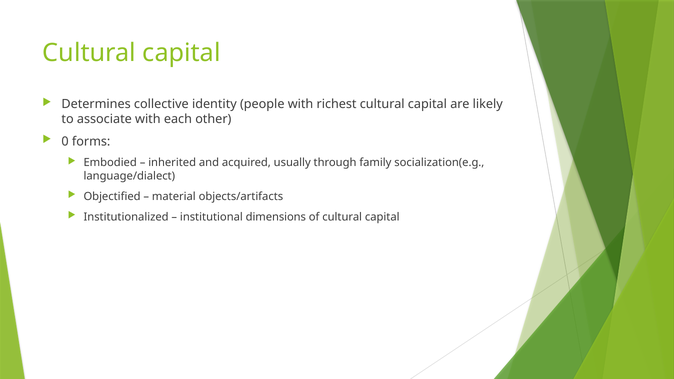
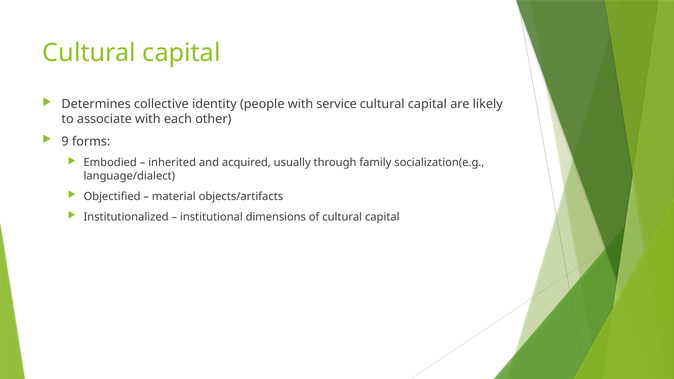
richest: richest -> service (337, 104)
0: 0 -> 9 (65, 141)
